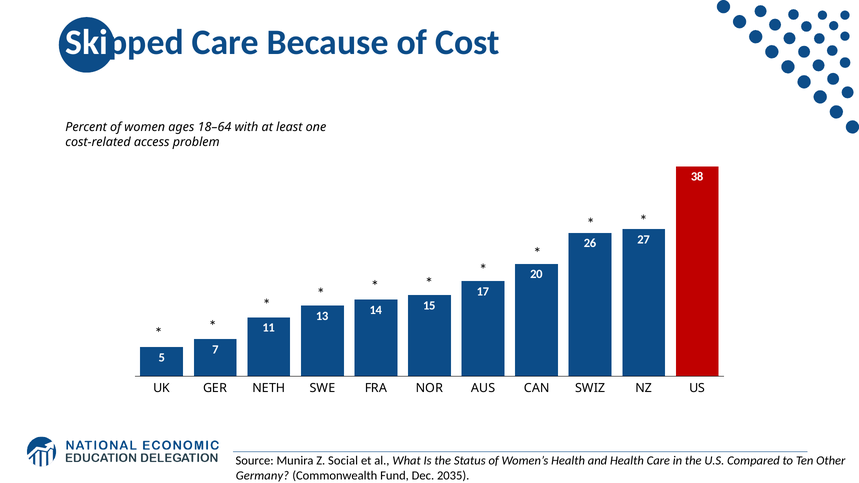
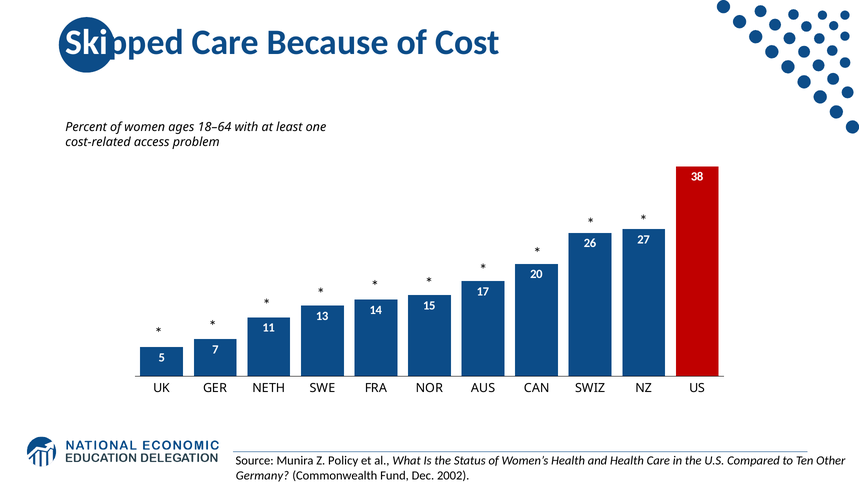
Social: Social -> Policy (343, 461)
2035: 2035 -> 2002 (453, 476)
